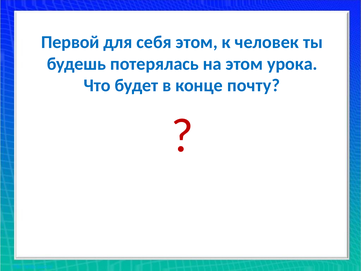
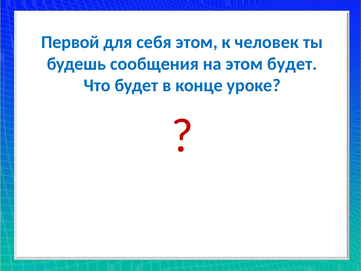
потерялась: потерялась -> сообщения (155, 64)
этом урока: урока -> будет (292, 64)
почту: почту -> уроке (254, 85)
